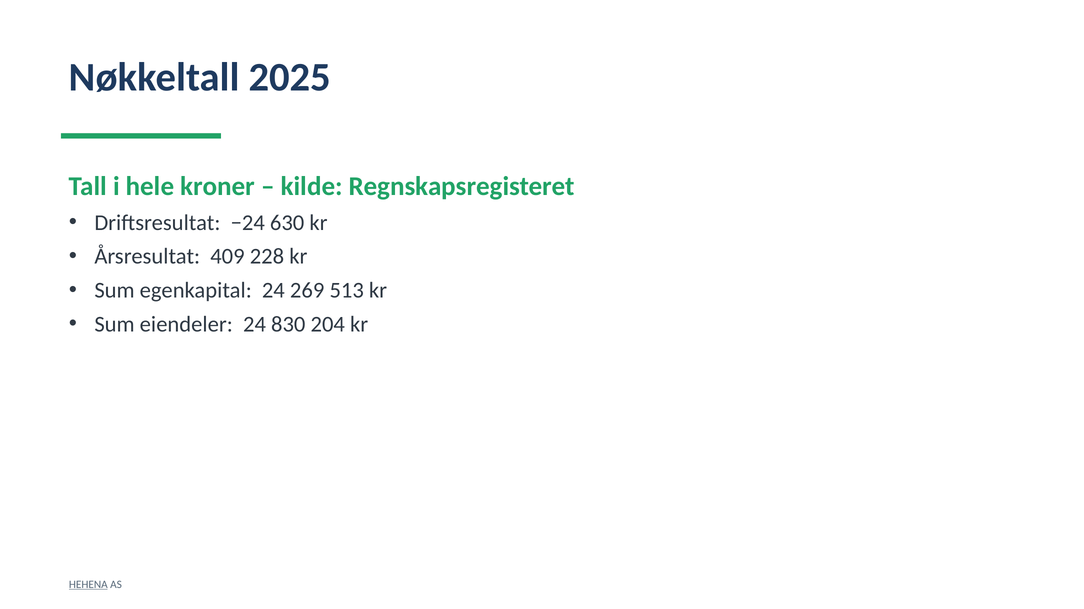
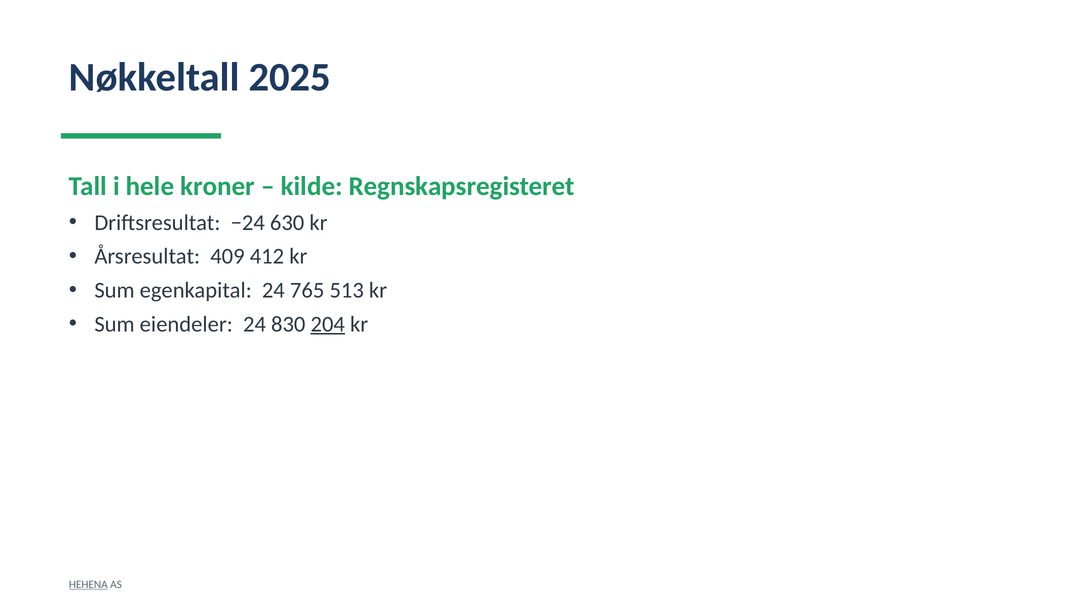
228: 228 -> 412 (267, 257)
269: 269 -> 765 (307, 291)
204 underline: none -> present (328, 325)
